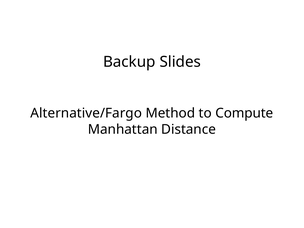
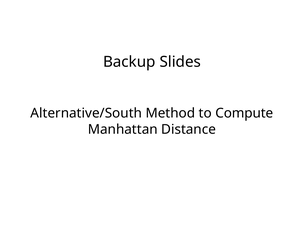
Alternative/Fargo: Alternative/Fargo -> Alternative/South (86, 113)
